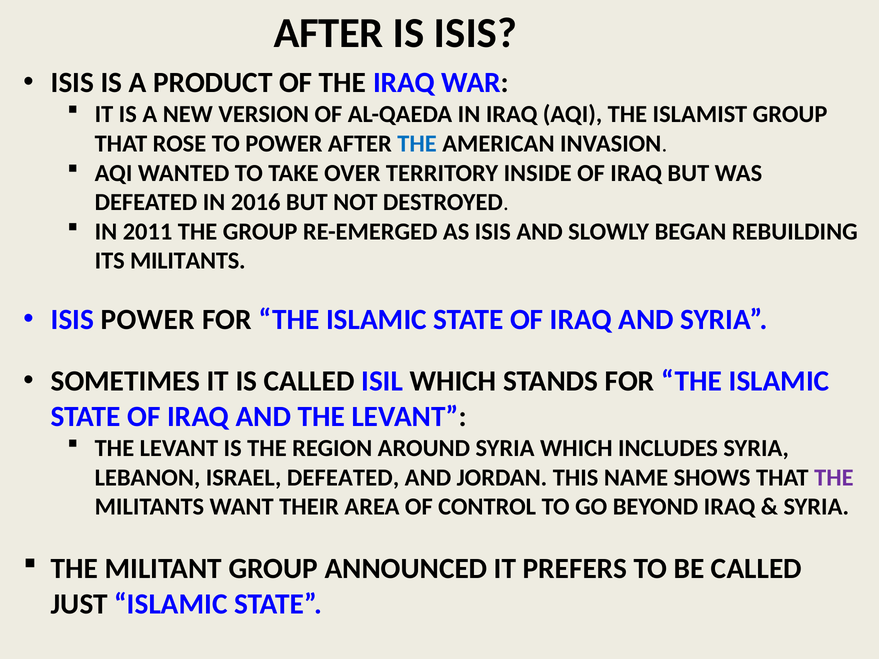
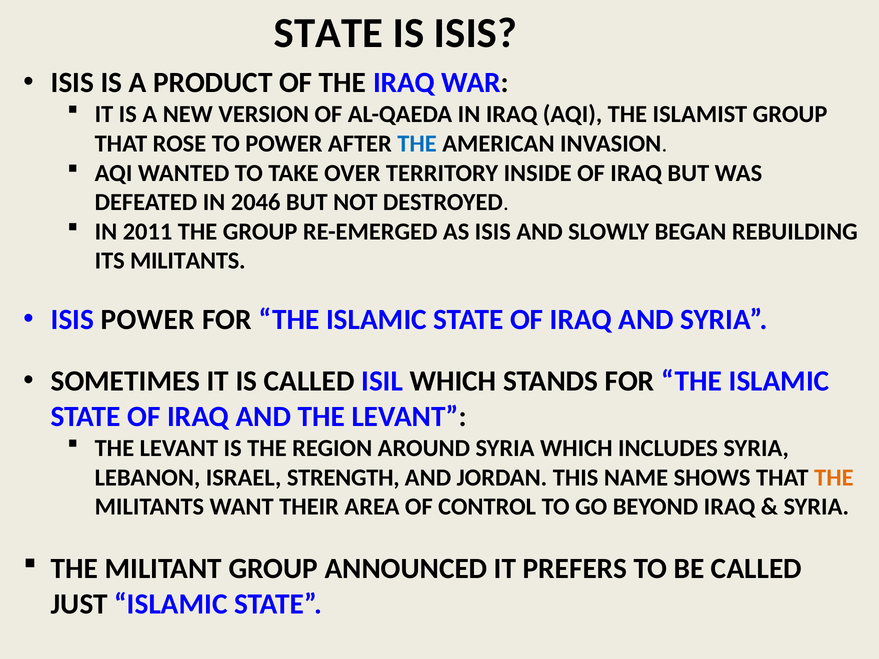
AFTER: AFTER -> STATE (328, 33)
2016: 2016 -> 2046 (256, 202)
ISRAEL DEFEATED: DEFEATED -> STRENGTH (343, 478)
THE colour: purple -> orange (834, 478)
